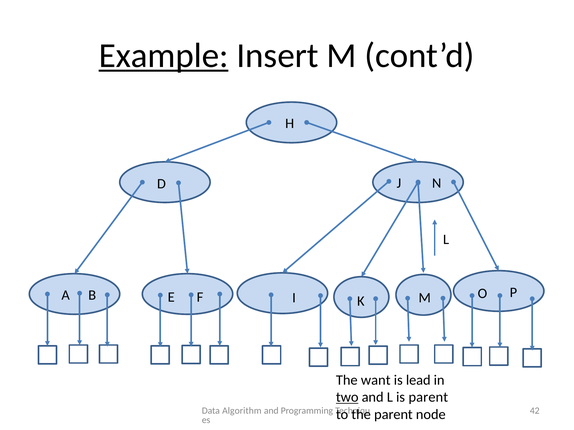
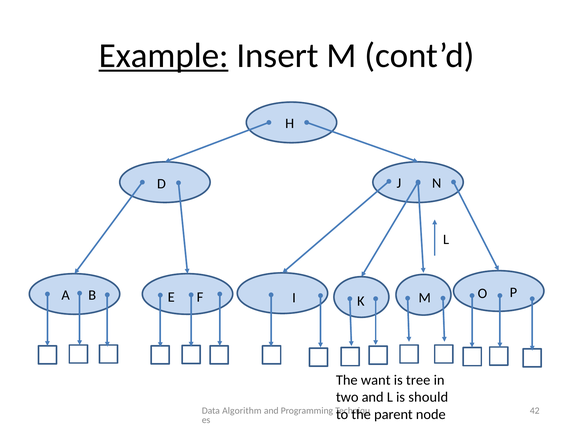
lead: lead -> tree (418, 380)
two underline: present -> none (347, 398)
is parent: parent -> should (428, 398)
